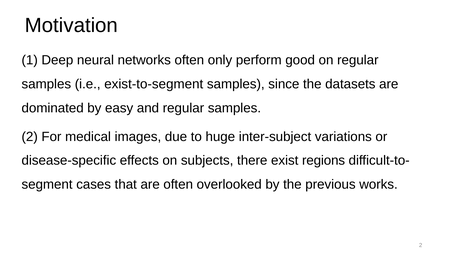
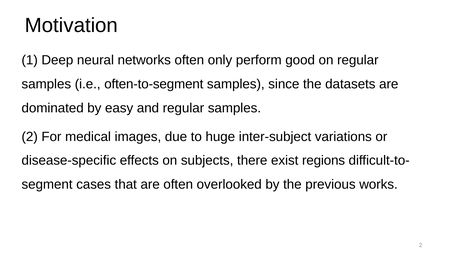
exist-to-segment: exist-to-segment -> often-to-segment (154, 84)
